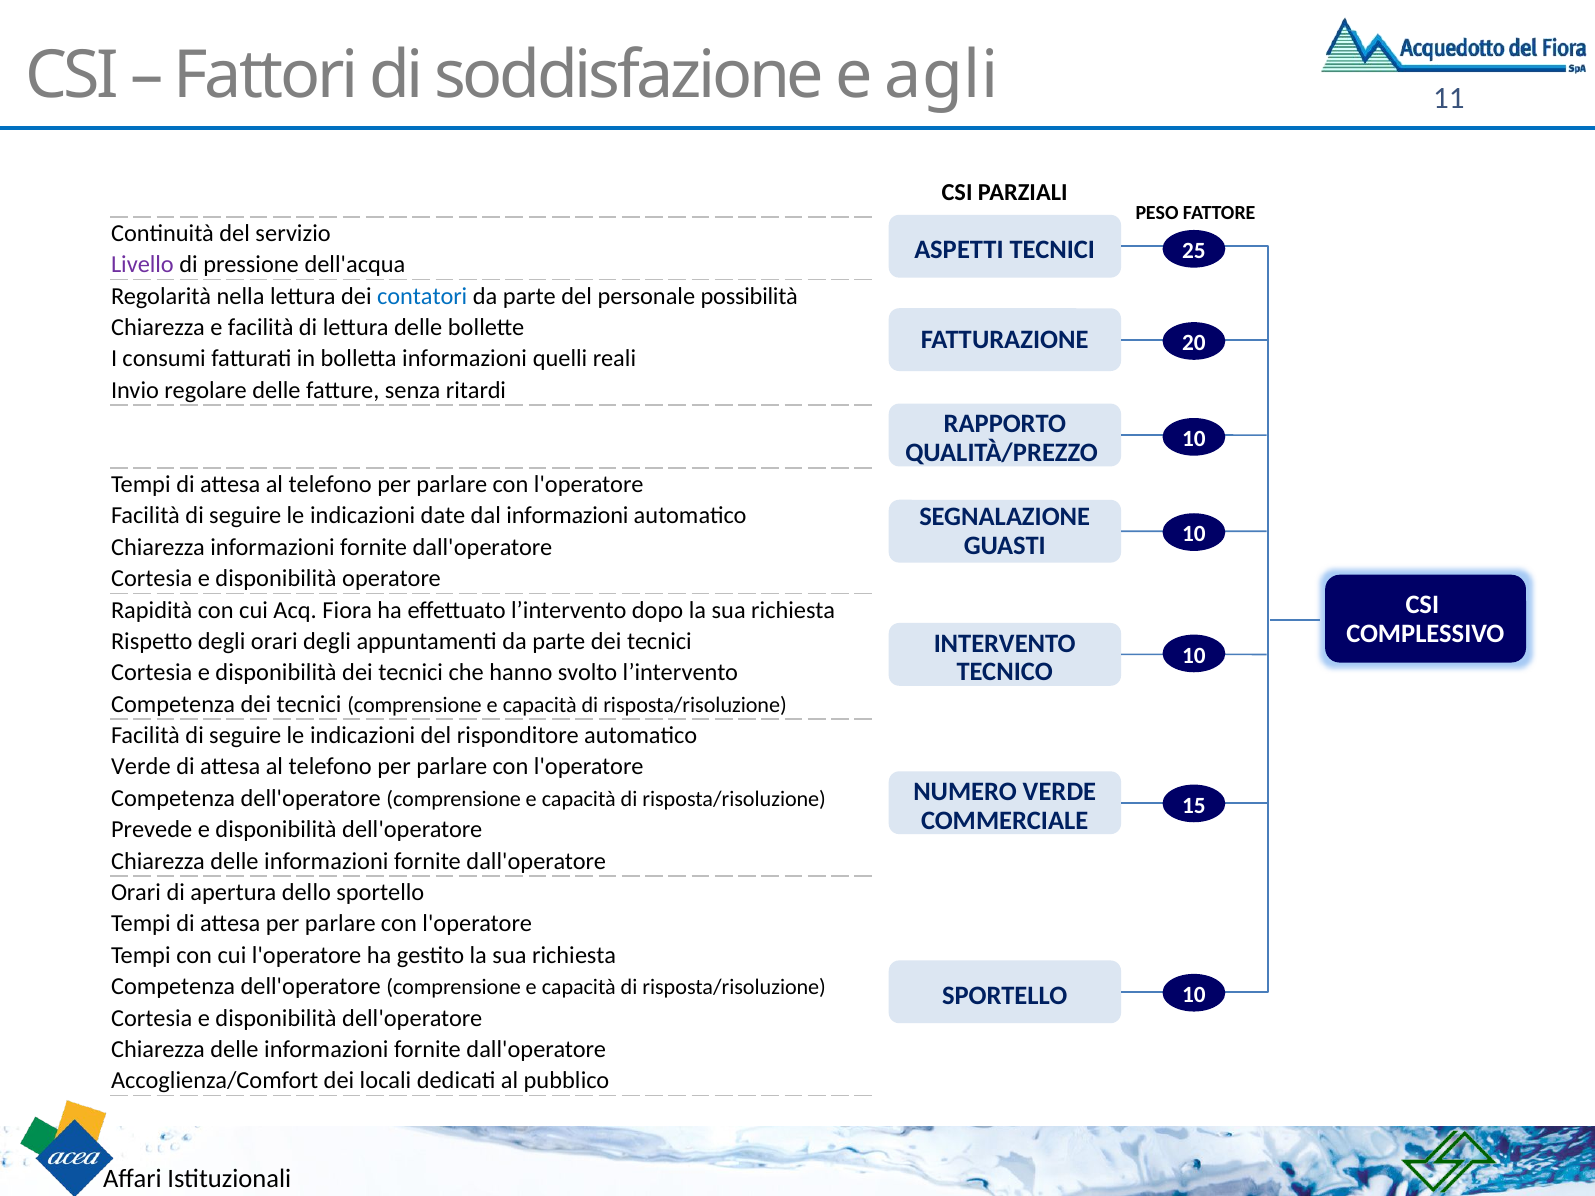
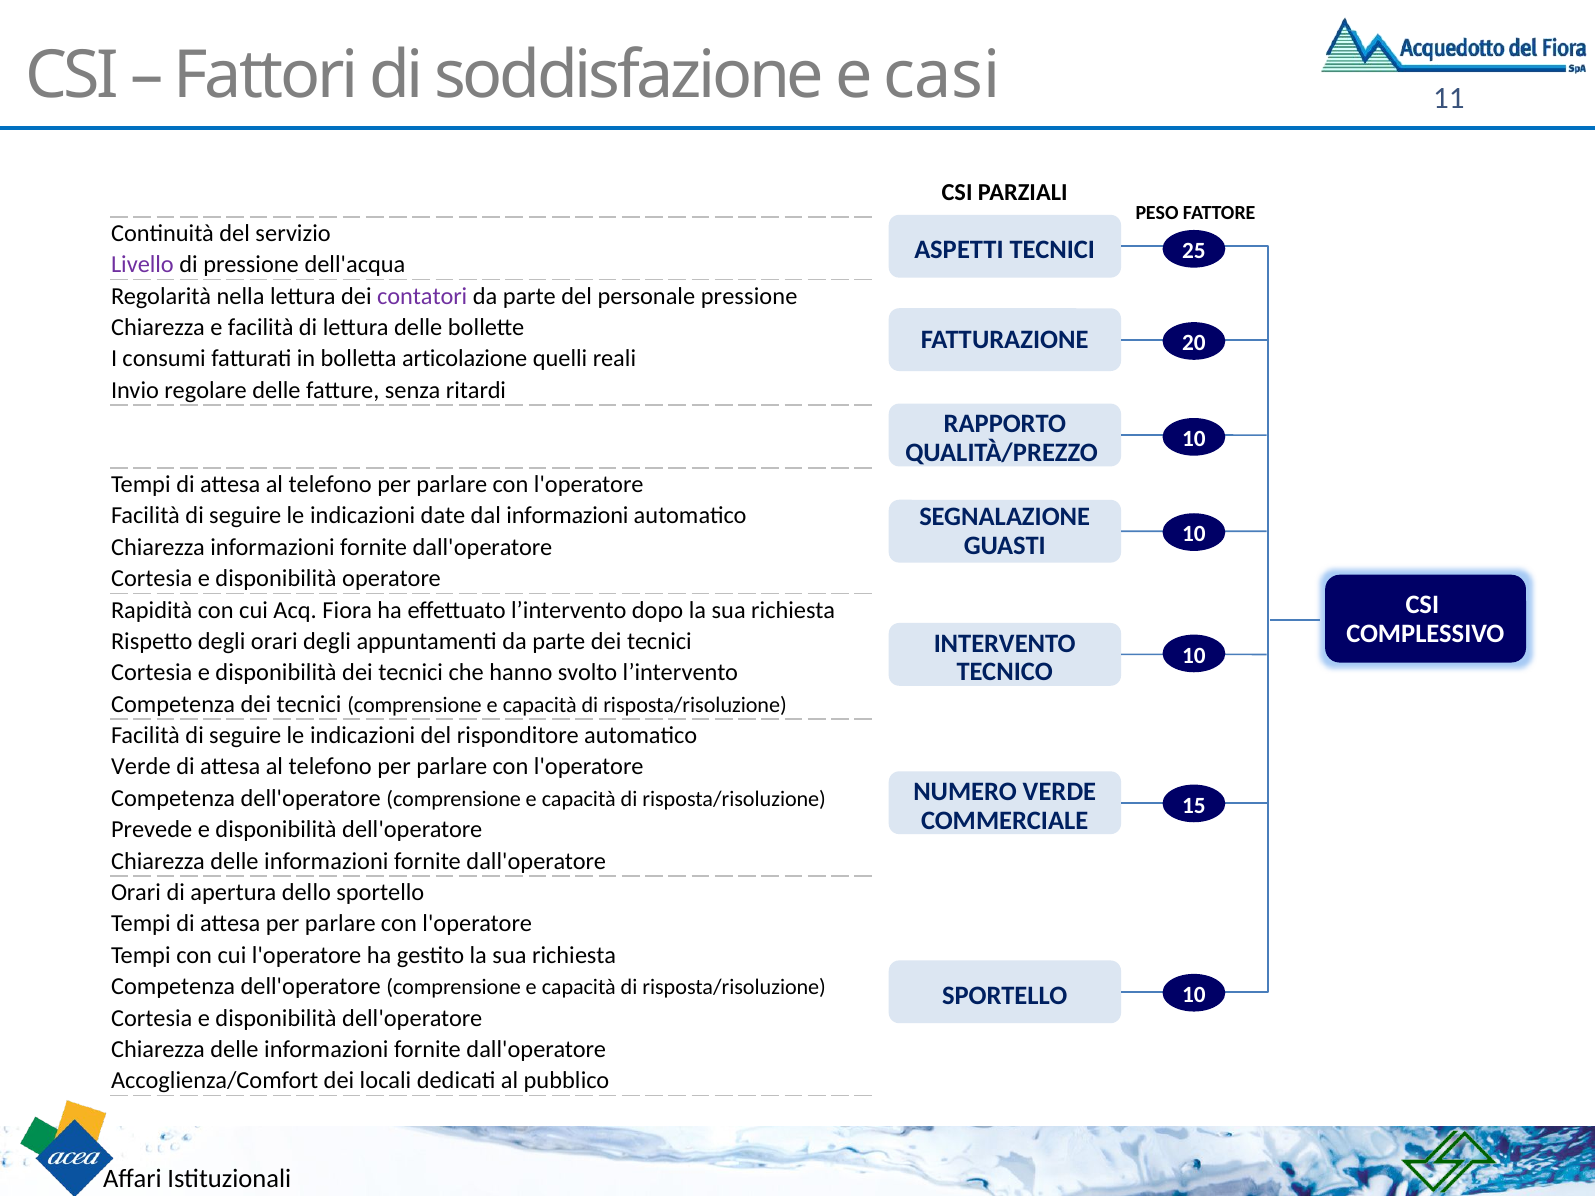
agli: agli -> casi (942, 75)
contatori colour: blue -> purple (422, 296)
personale possibilità: possibilità -> pressione (749, 296)
bolletta informazioni: informazioni -> articolazione (465, 359)
